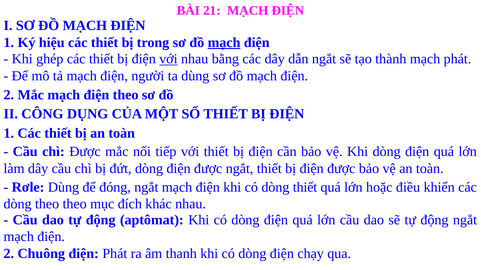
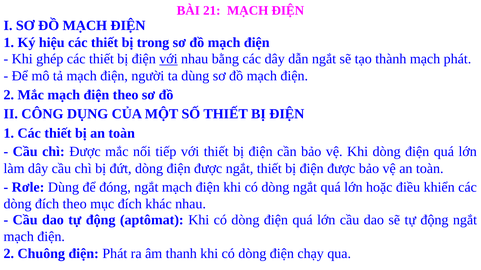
mạch underline: present -> none (224, 43)
dòng thiết: thiết -> ngắt (305, 188)
dòng theo: theo -> đích (47, 204)
